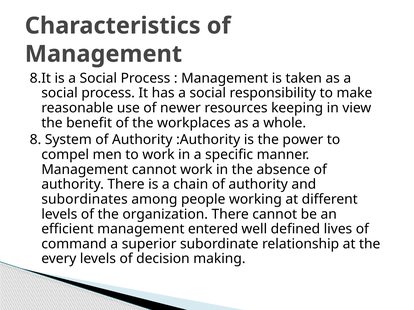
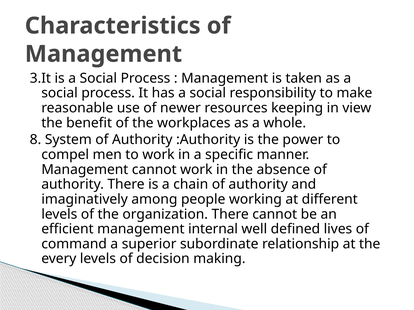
8.It: 8.It -> 3.It (40, 78)
subordinates: subordinates -> imaginatively (85, 200)
entered: entered -> internal (213, 229)
